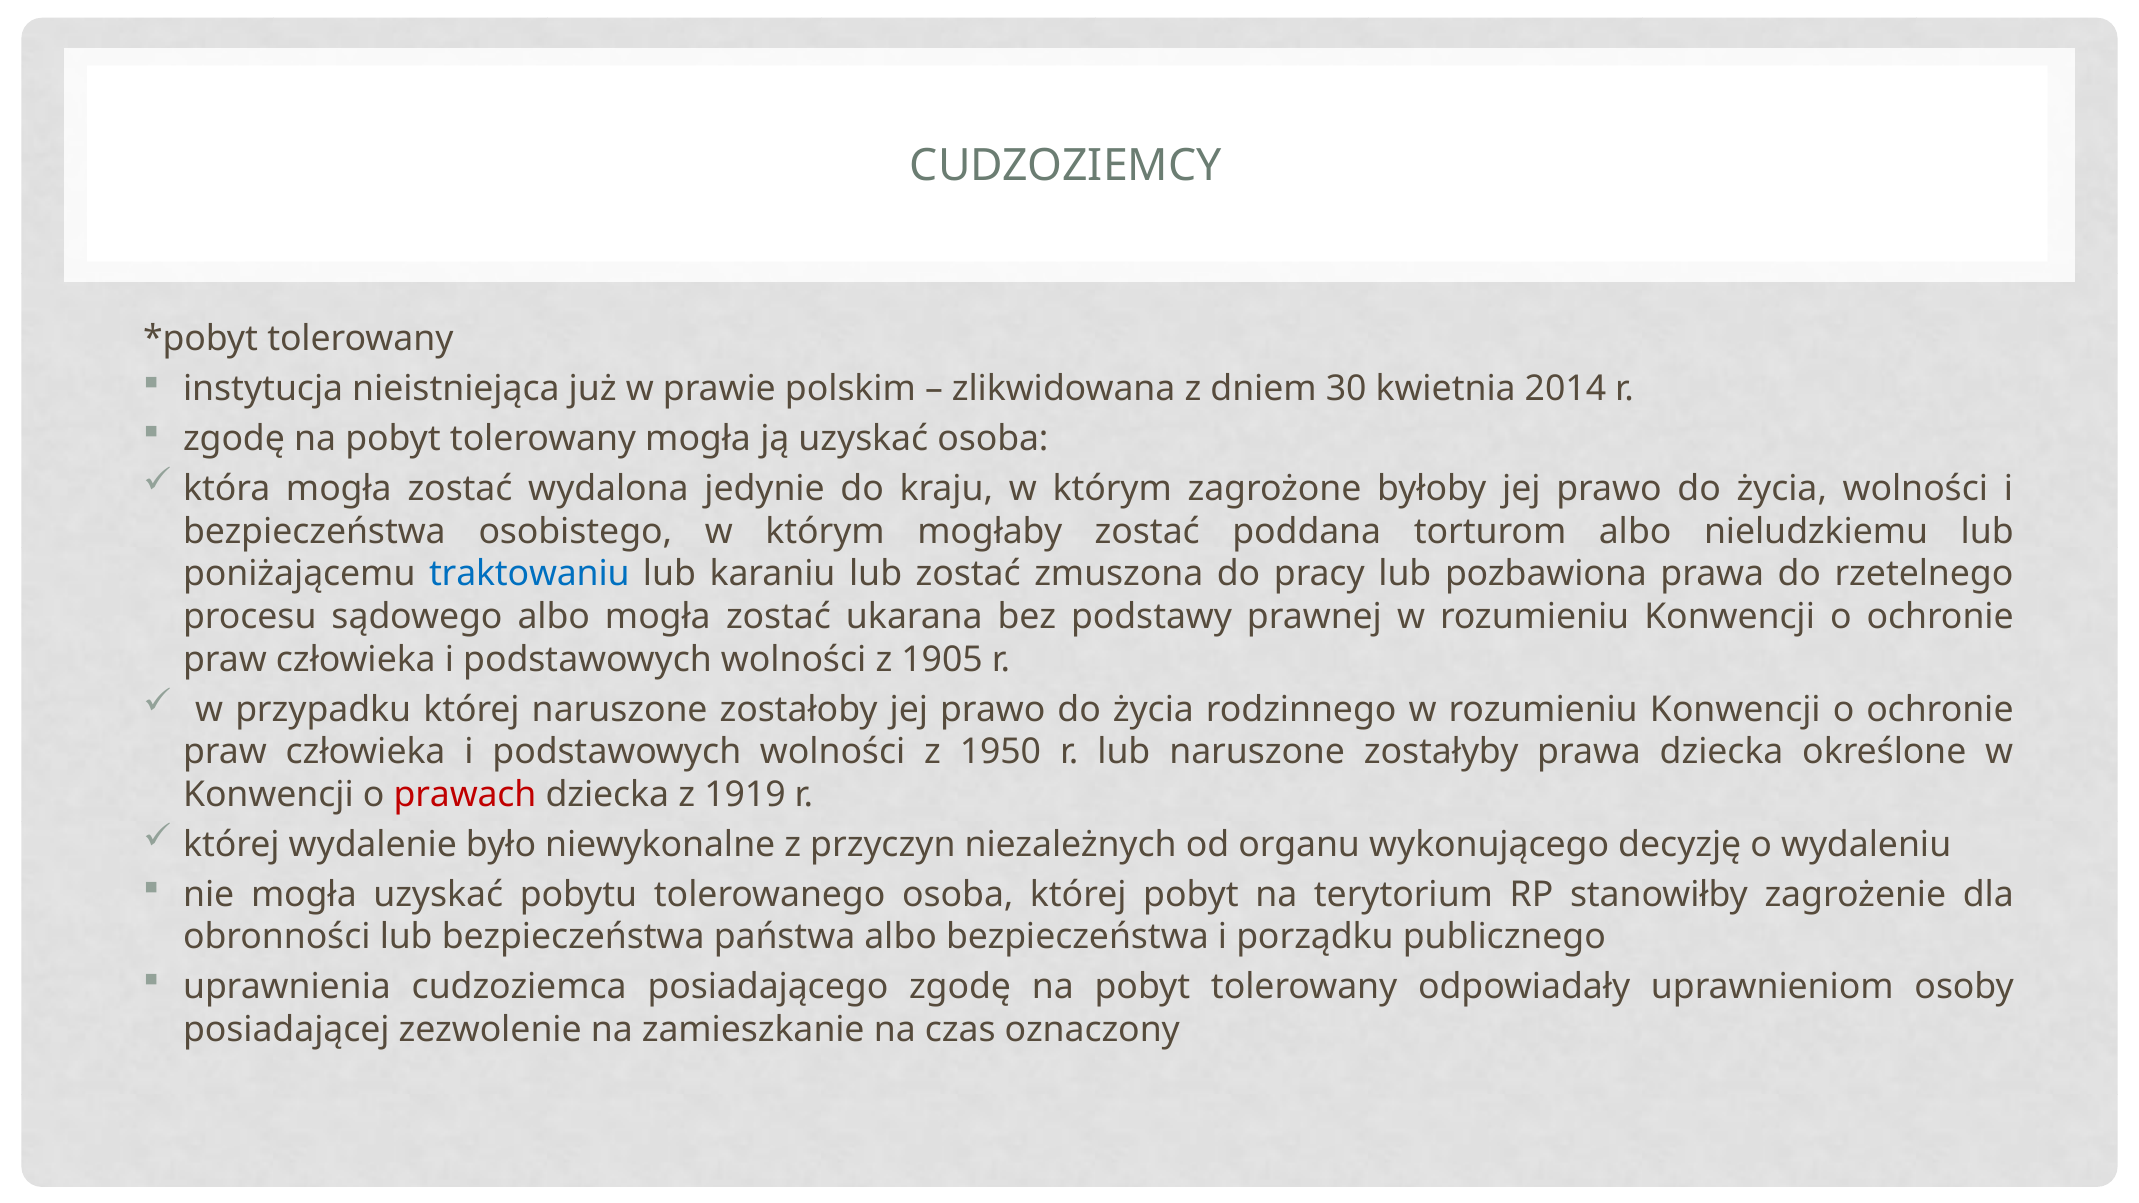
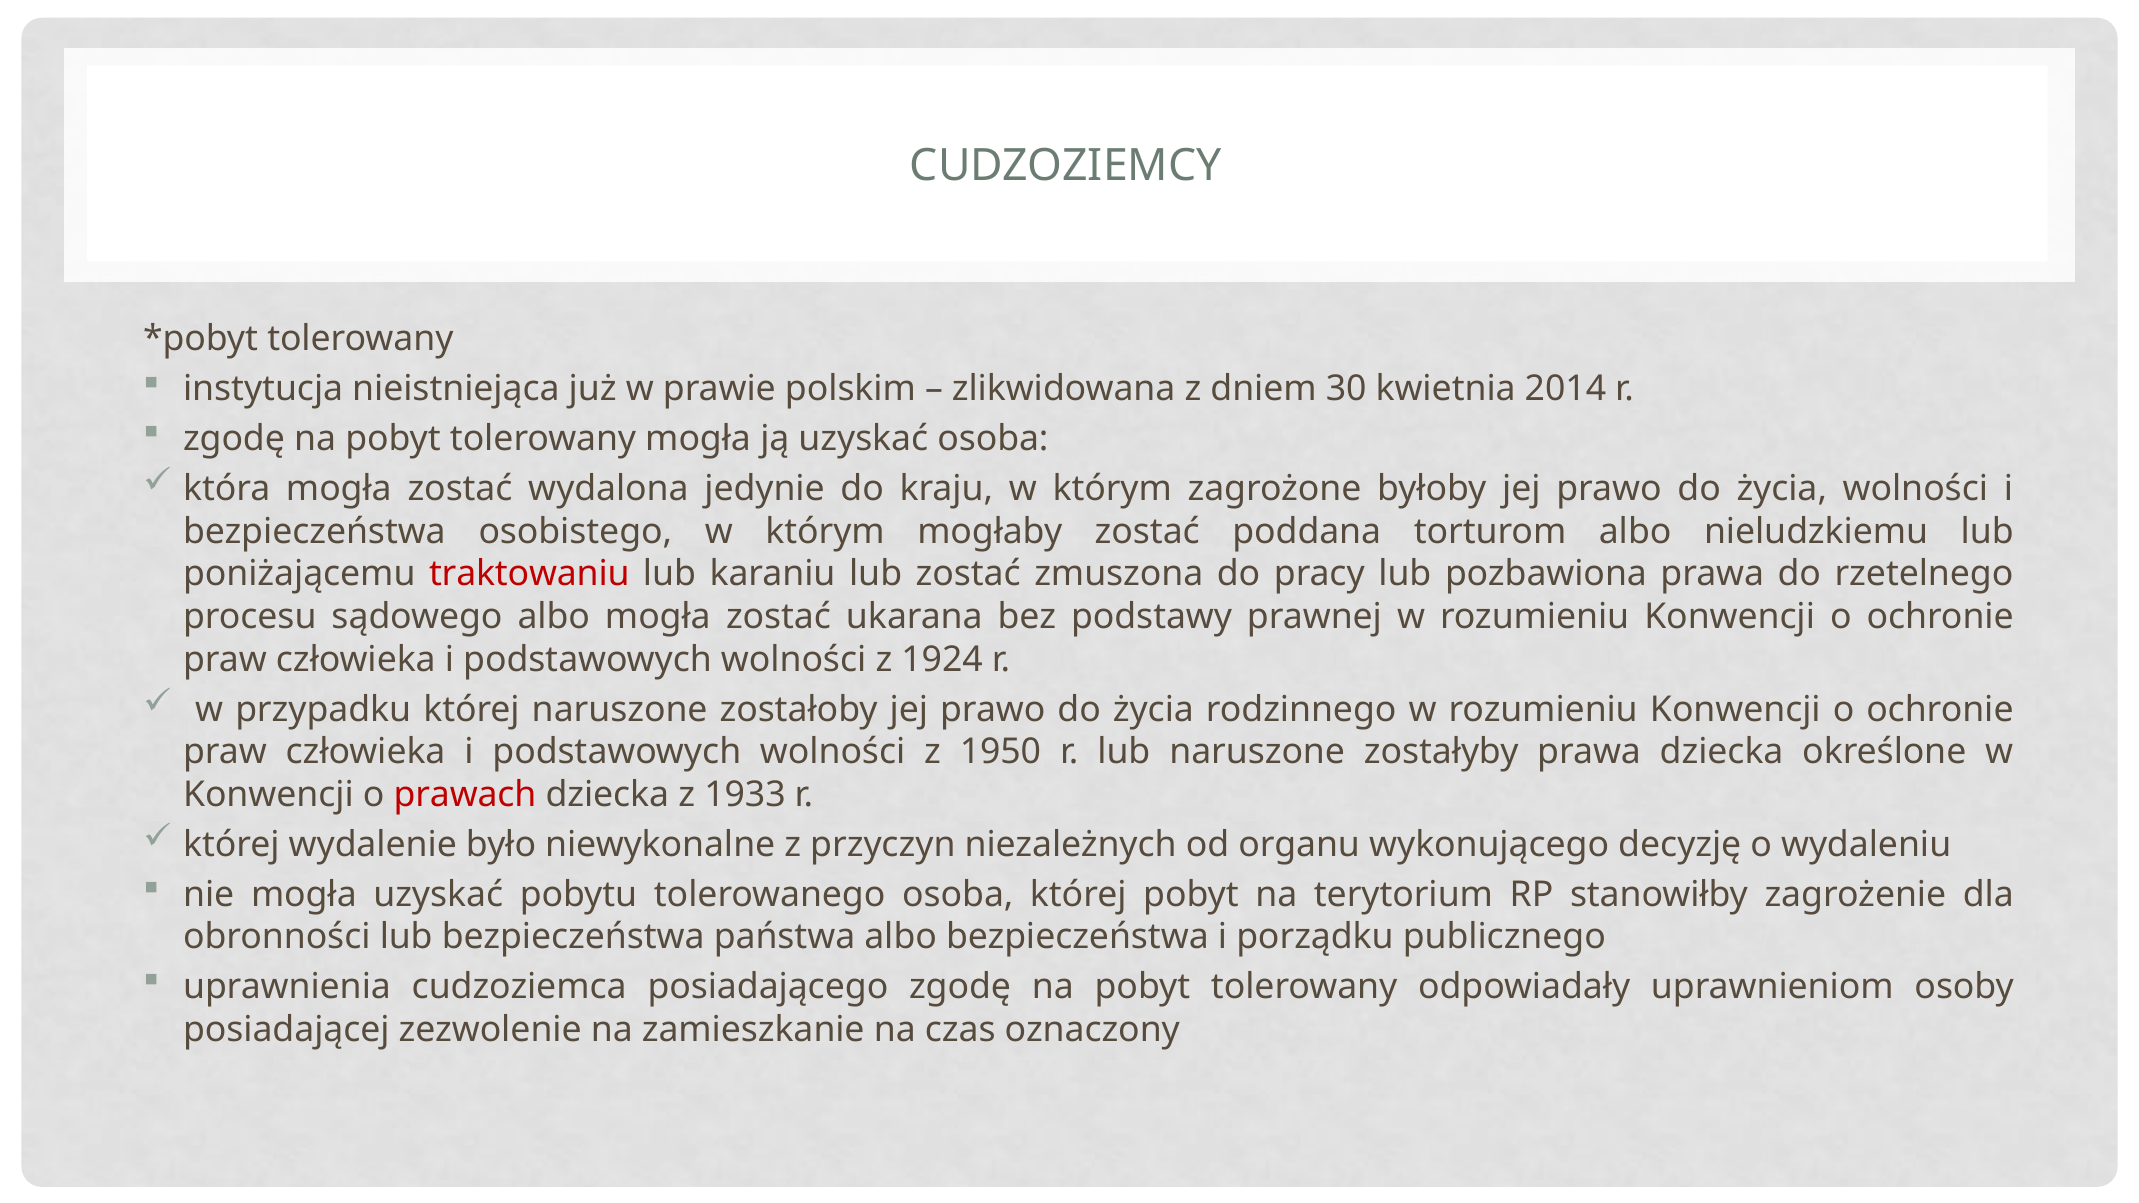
traktowaniu colour: blue -> red (529, 574)
1905: 1905 -> 1924 (942, 660)
1919: 1919 -> 1933 (745, 795)
